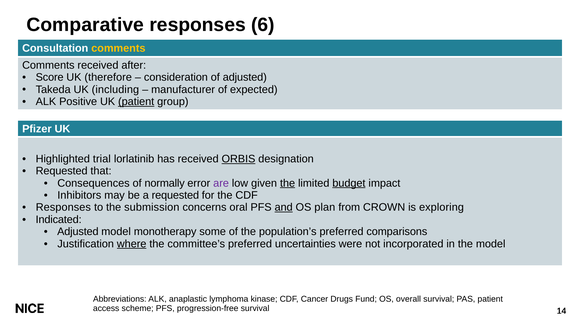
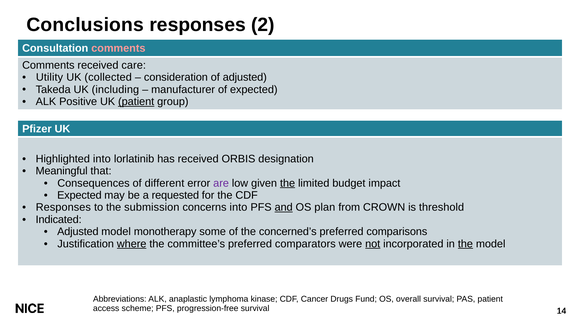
Comparative: Comparative -> Conclusions (85, 25)
6: 6 -> 2 (263, 25)
comments colour: yellow -> pink (118, 48)
after: after -> care (134, 65)
Score: Score -> Utility (49, 77)
therefore: therefore -> collected (108, 77)
Highlighted trial: trial -> into (102, 159)
ORBIS underline: present -> none (238, 159)
Requested: Requested -> Meaningful (62, 171)
normally: normally -> different (165, 183)
budget underline: present -> none (349, 183)
Inhibitors: Inhibitors -> Expected (79, 195)
concerns oral: oral -> into (238, 207)
exploring: exploring -> threshold (442, 207)
population’s: population’s -> concerned’s (288, 232)
uncertainties: uncertainties -> comparators (305, 244)
not underline: none -> present (373, 244)
the underline: none -> present (465, 244)
